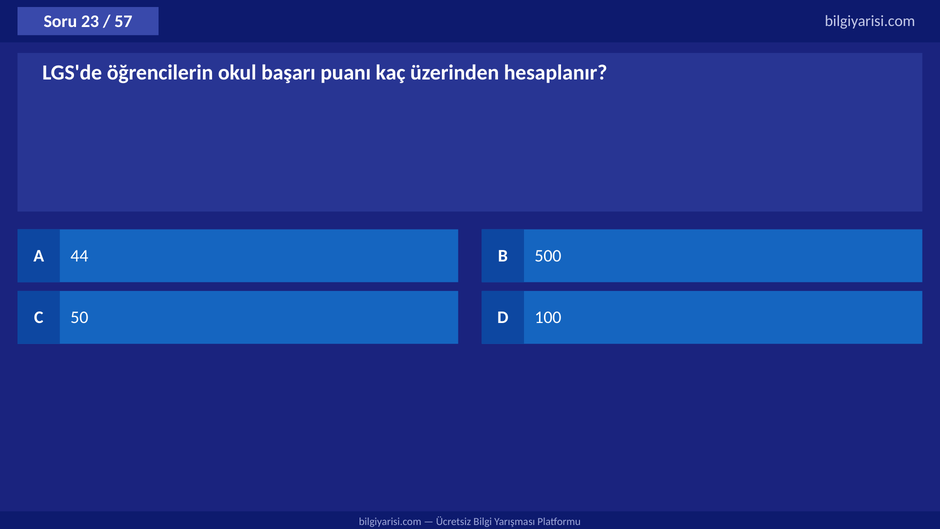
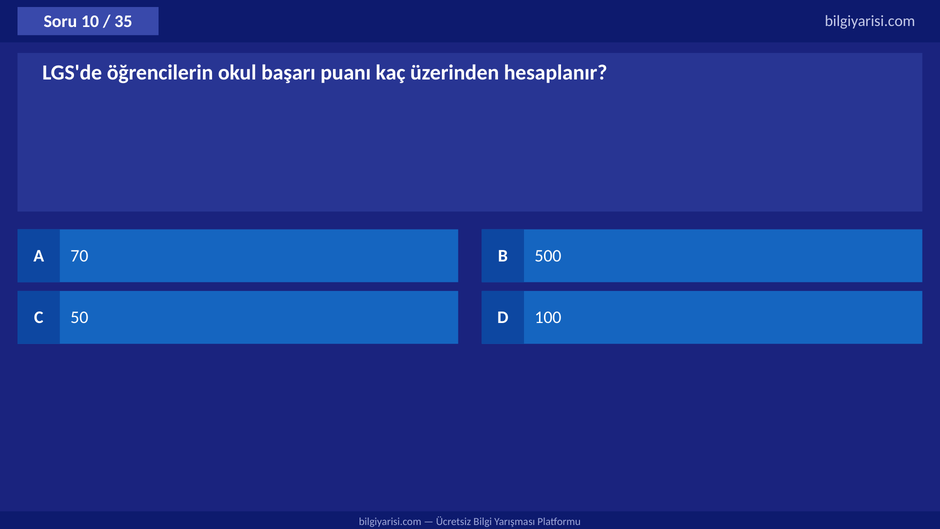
23: 23 -> 10 (90, 21)
57: 57 -> 35 (123, 21)
44: 44 -> 70 (79, 256)
